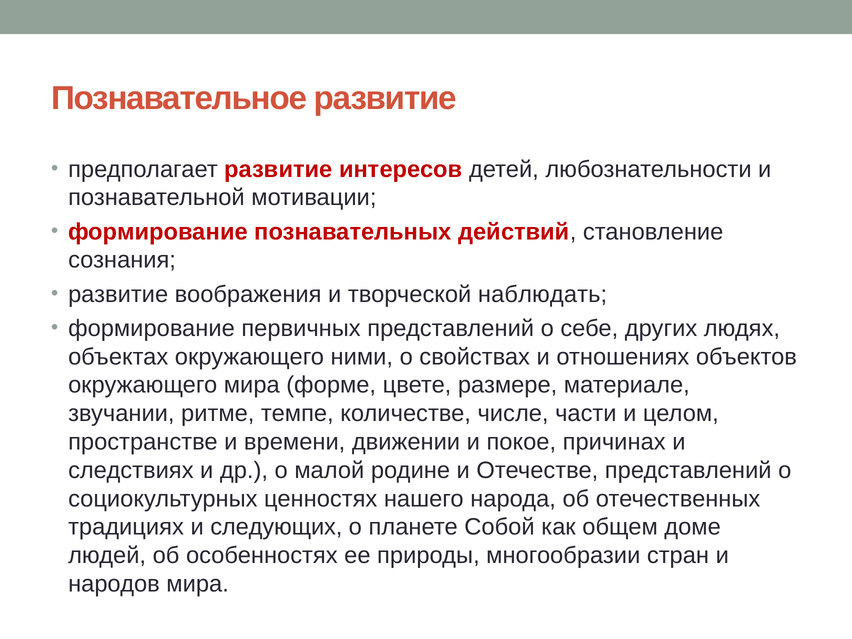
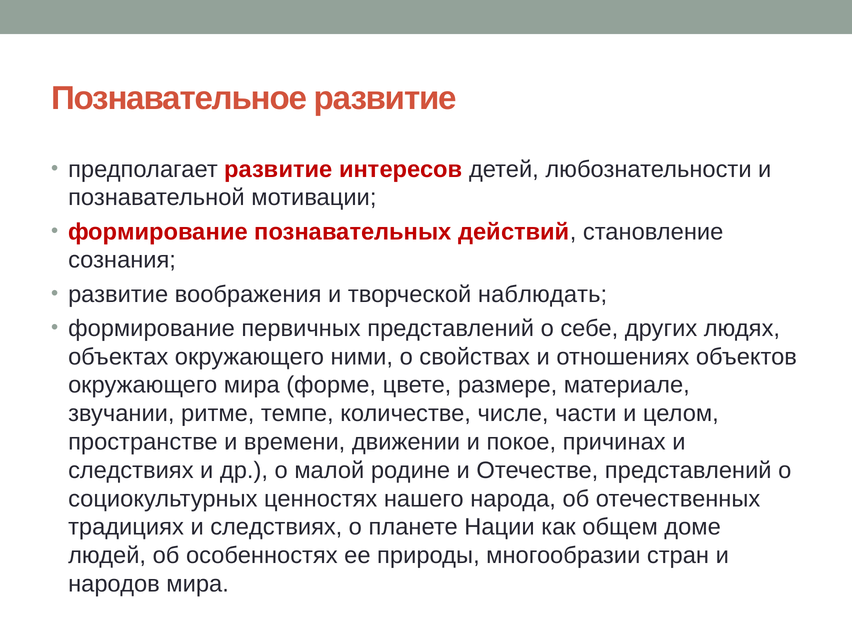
традициях и следующих: следующих -> следствиях (276, 527)
Собой: Собой -> Нации (499, 527)
